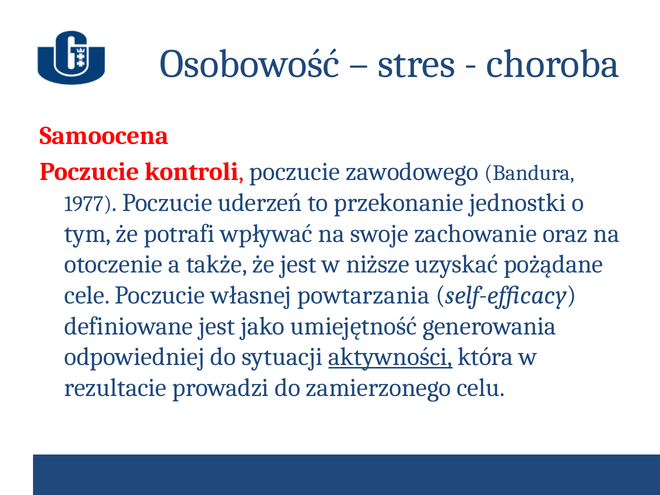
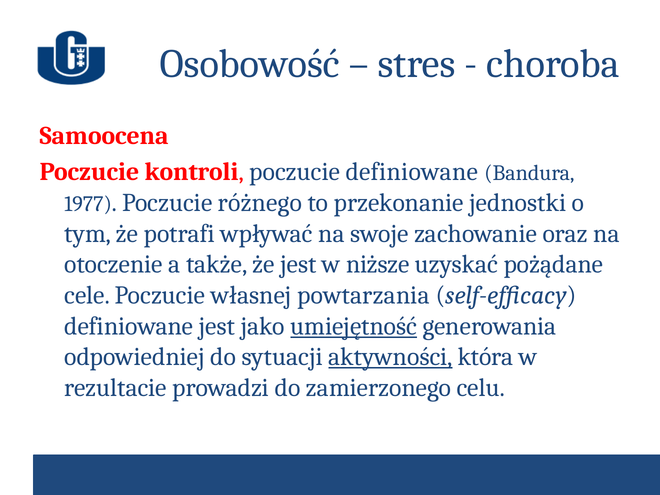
poczucie zawodowego: zawodowego -> definiowane (412, 172)
uderzeń: uderzeń -> różnego (260, 203)
umiejętność underline: none -> present (354, 326)
